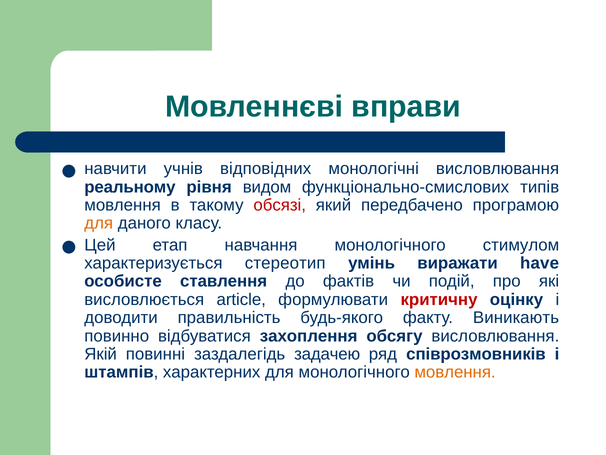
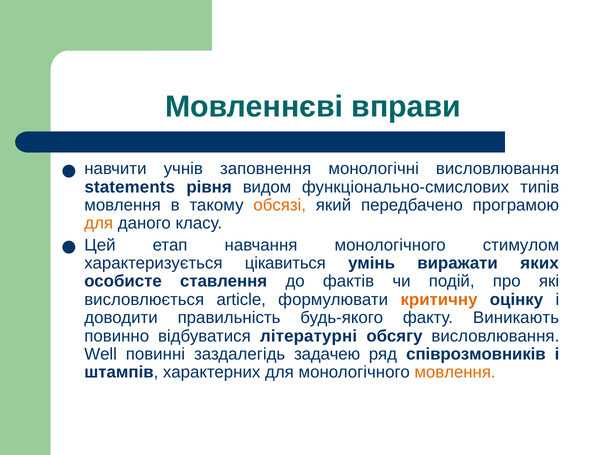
відповідних: відповідних -> заповнення (266, 169)
реальному: реальному -> statements (130, 187)
обсязі colour: red -> orange (280, 205)
стереотип: стереотип -> цікавиться (285, 263)
have: have -> яких (540, 263)
критичну colour: red -> orange (439, 299)
захоплення: захоплення -> літературні (309, 336)
Якій: Якій -> Well (101, 354)
